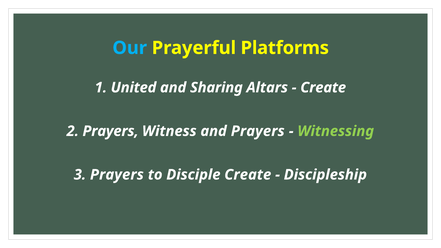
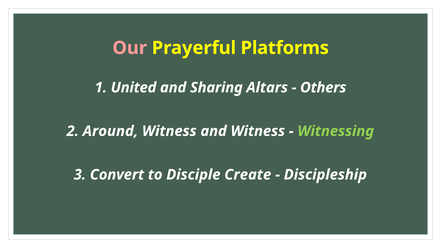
Our colour: light blue -> pink (130, 48)
Create: Create -> Others (323, 88)
2 Prayers: Prayers -> Around (110, 131)
and Prayers: Prayers -> Witness (258, 131)
3 Prayers: Prayers -> Convert (117, 175)
